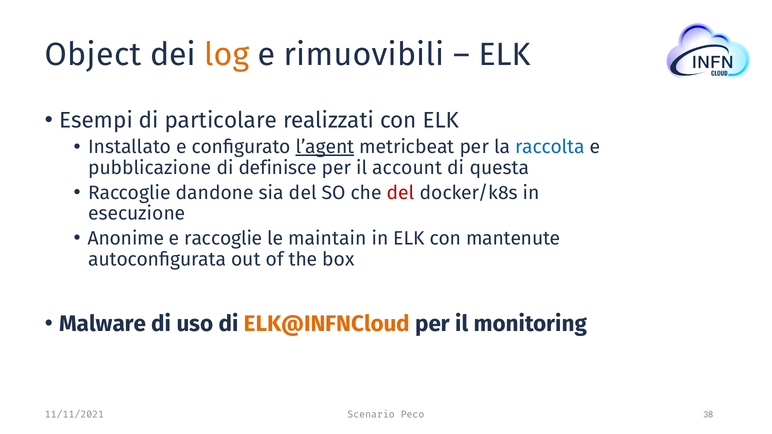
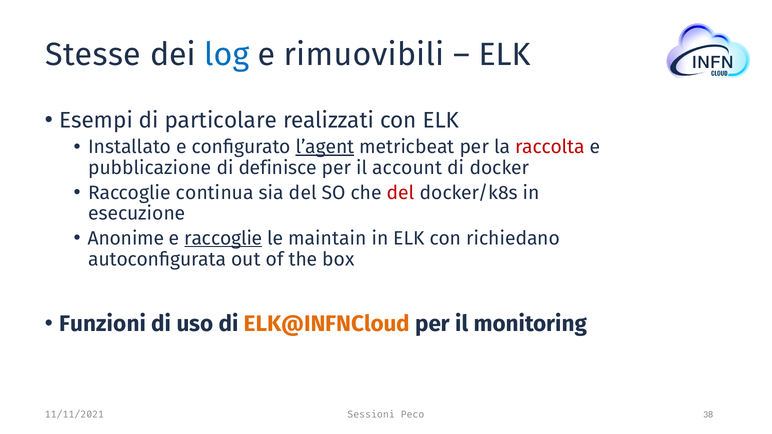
Object: Object -> Stesse (93, 55)
log colour: orange -> blue (227, 55)
raccolta colour: blue -> red (550, 147)
questa: questa -> docker (500, 168)
dandone: dandone -> continua (215, 193)
raccoglie underline: none -> present (223, 238)
mantenute: mantenute -> richiedano (513, 238)
Malware: Malware -> Funzioni (103, 324)
Scenario: Scenario -> Sessioni (371, 415)
